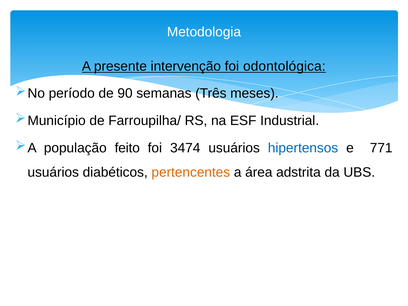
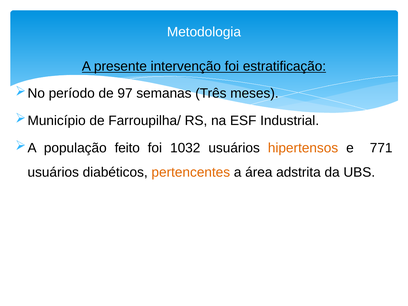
odontológica: odontológica -> estratificação (284, 66)
90: 90 -> 97 (125, 93)
3474: 3474 -> 1032 (185, 148)
hipertensos colour: blue -> orange (303, 148)
